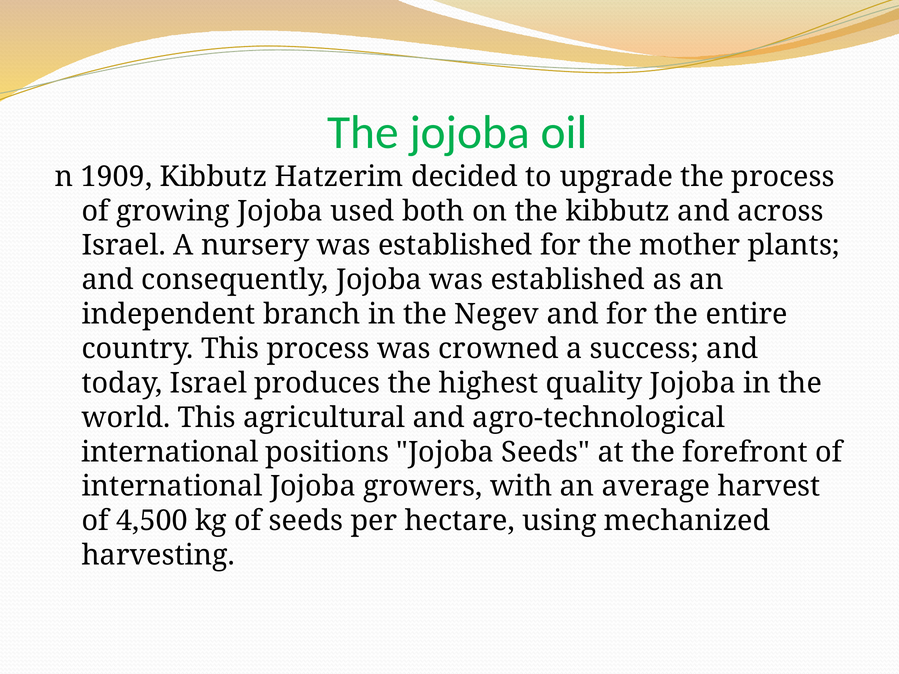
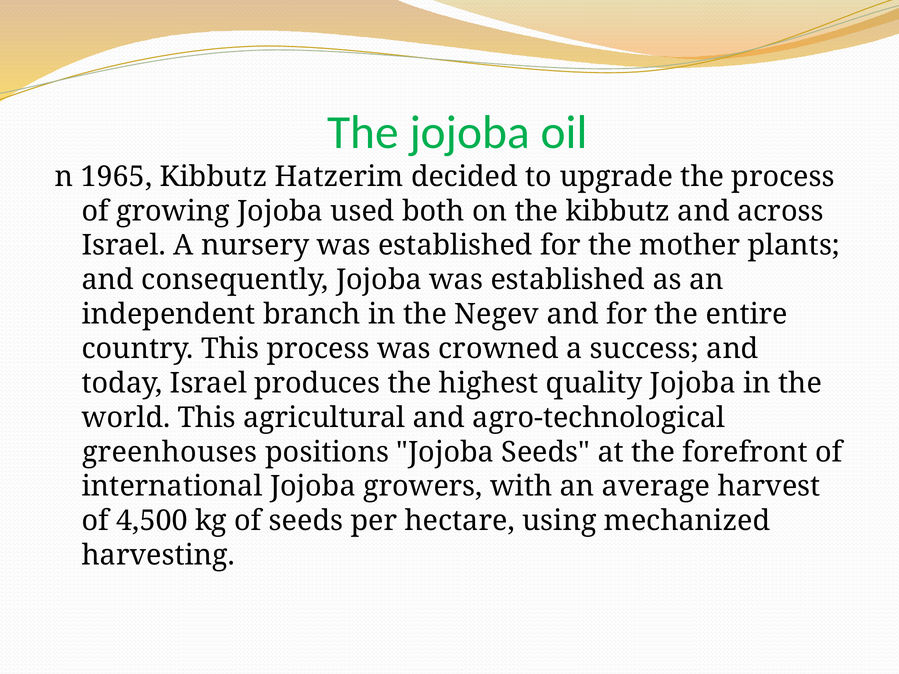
1909: 1909 -> 1965 (116, 177)
international: international -> greenhouses (170, 452)
